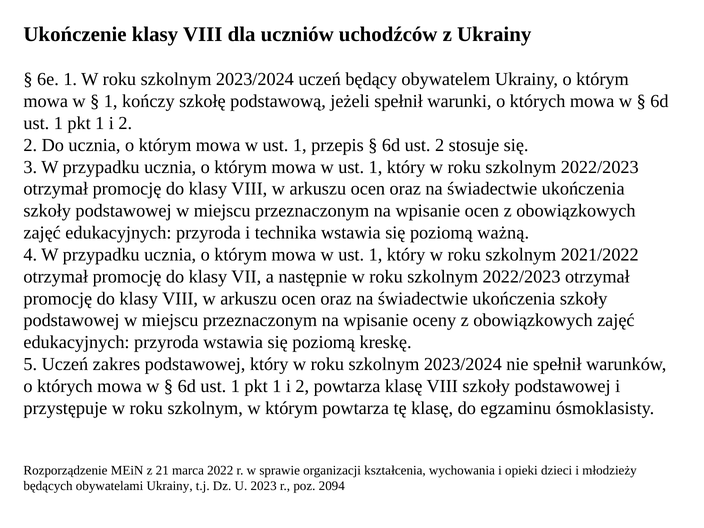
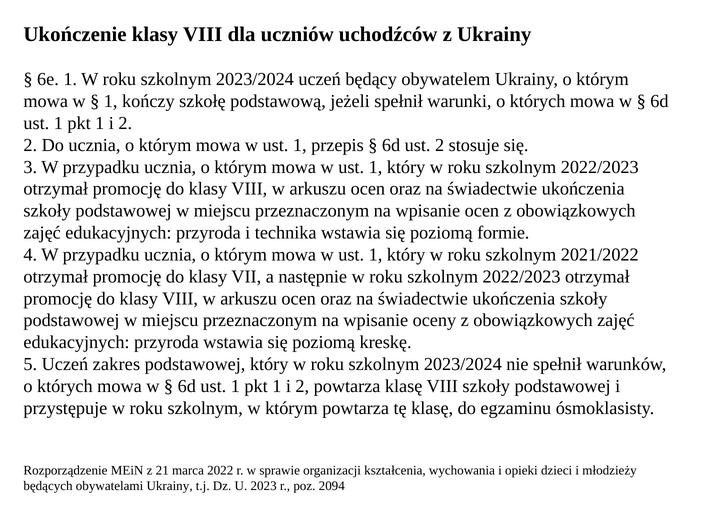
ważną: ważną -> formie (503, 233)
